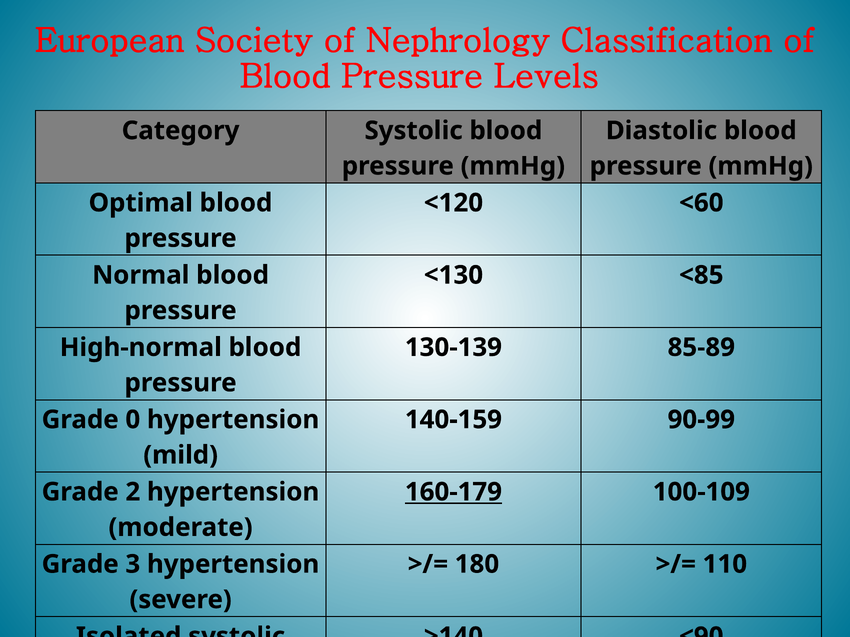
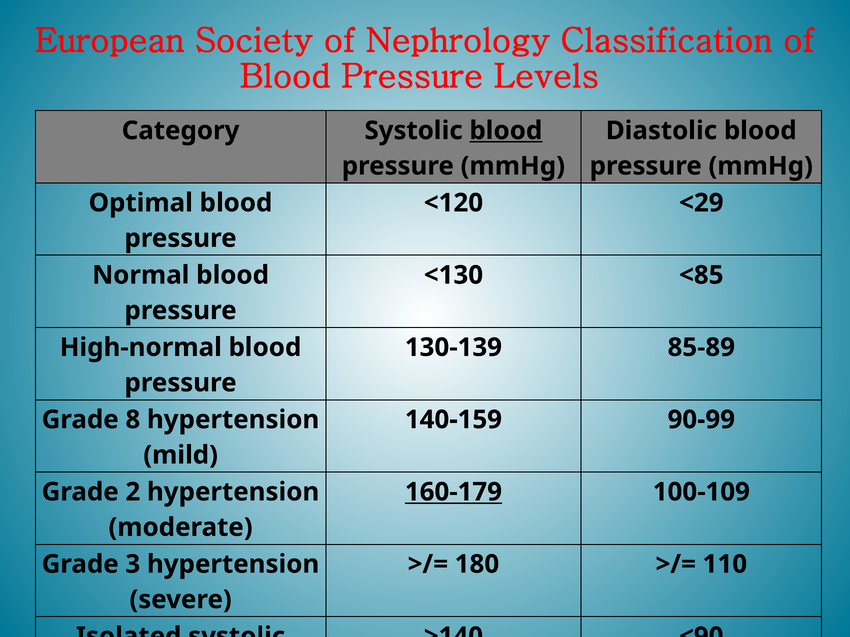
blood underline: none -> present (506, 131)
<60: <60 -> <29 (701, 203)
0: 0 -> 8 (133, 420)
